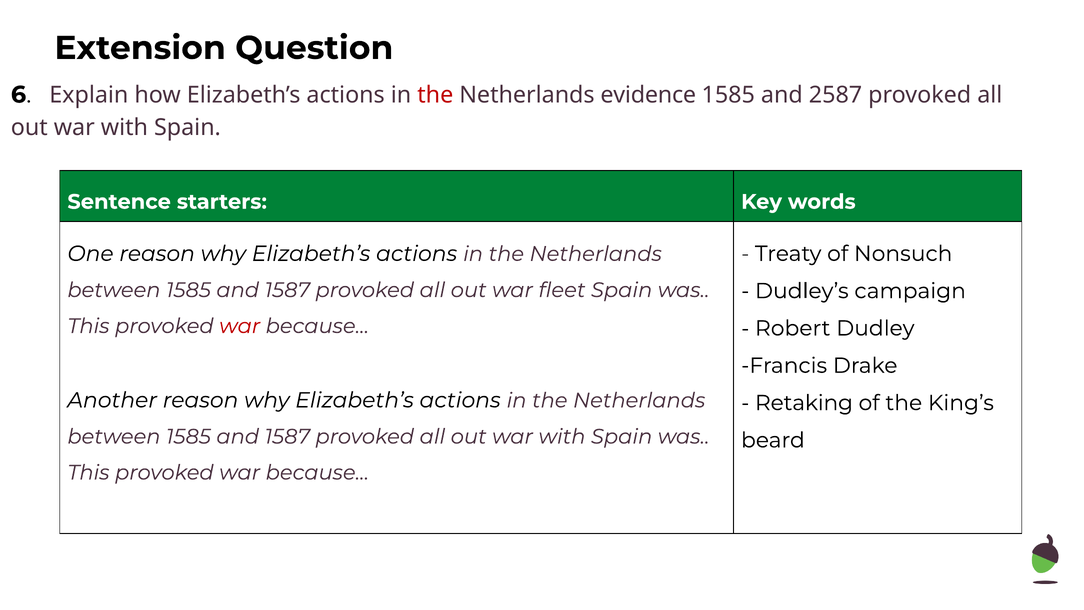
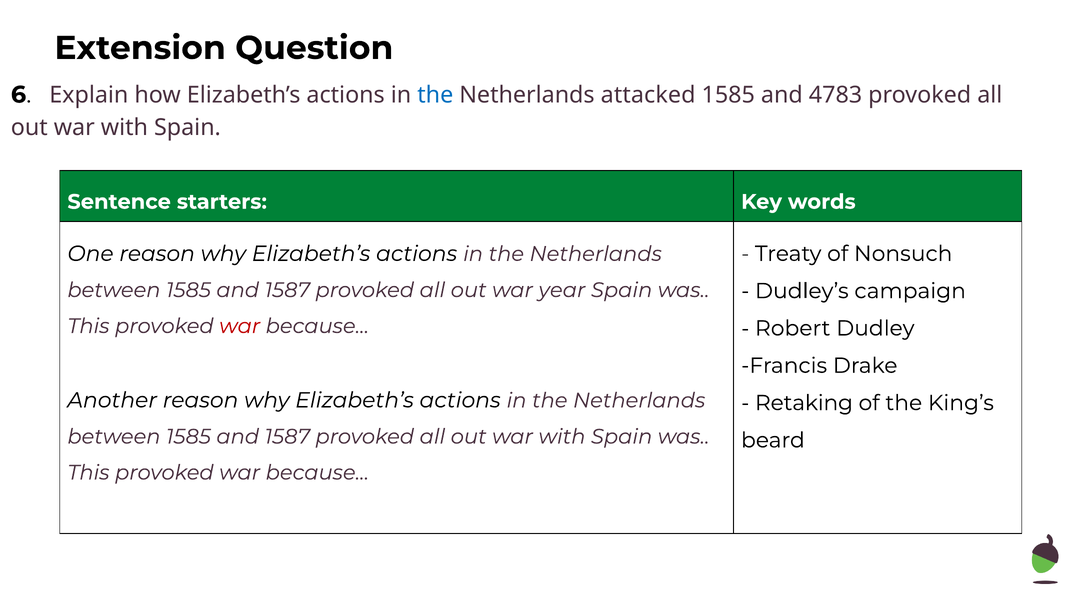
the colour: red -> blue (435, 95)
evidence: evidence -> attacked (648, 95)
2587: 2587 -> 4783 (836, 95)
fleet: fleet -> year (562, 290)
